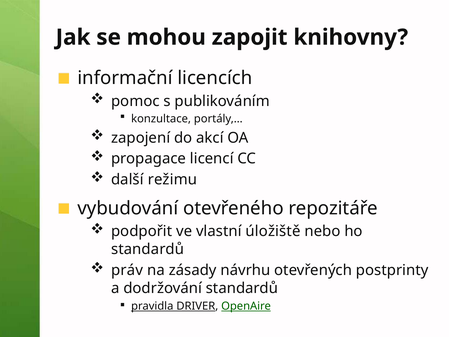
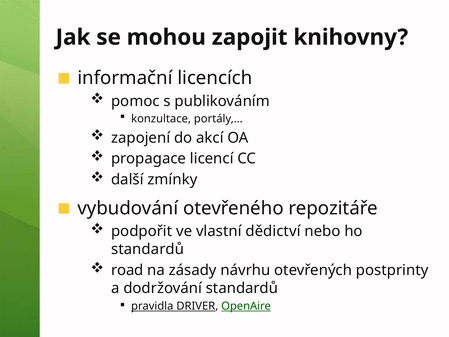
režimu: režimu -> zmínky (173, 180)
úložiště: úložiště -> dědictví (273, 231)
práv: práv -> road (127, 270)
